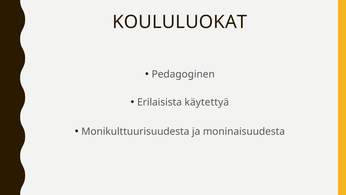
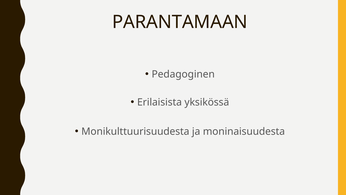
KOULULUOKAT: KOULULUOKAT -> PARANTAMAAN (180, 22)
käytettyä: käytettyä -> yksikössä (207, 102)
